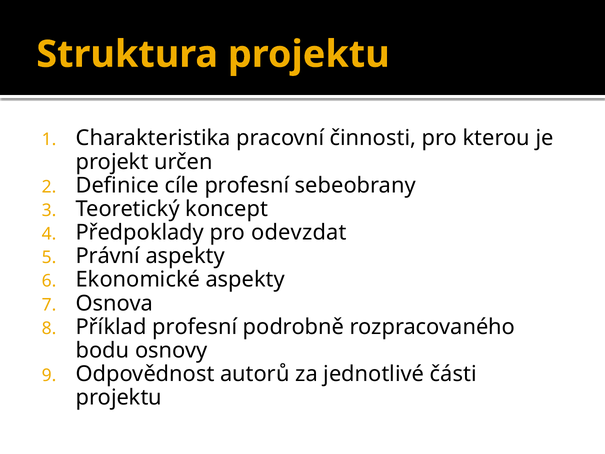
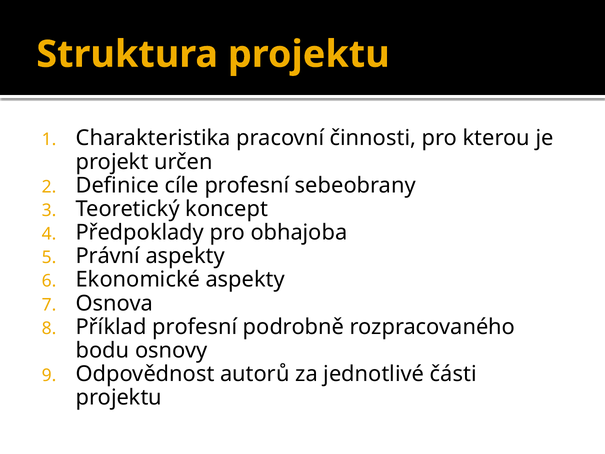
odevzdat: odevzdat -> obhajoba (299, 232)
